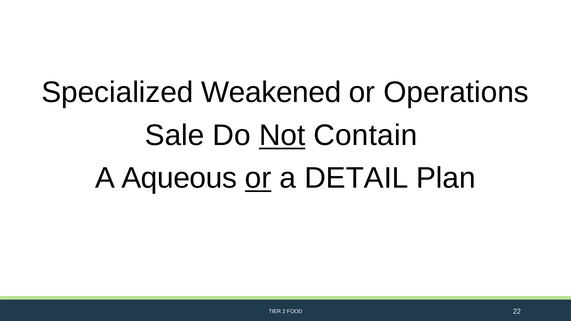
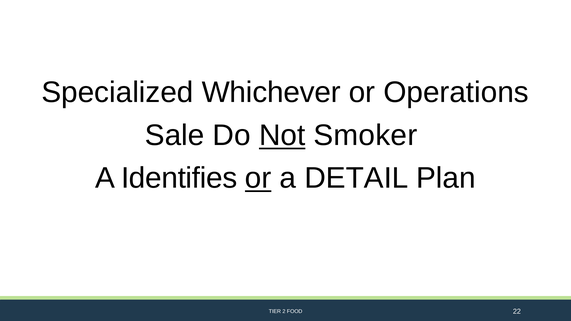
Weakened: Weakened -> Whichever (271, 93)
Contain: Contain -> Smoker (365, 135)
Aqueous: Aqueous -> Identifies (179, 178)
